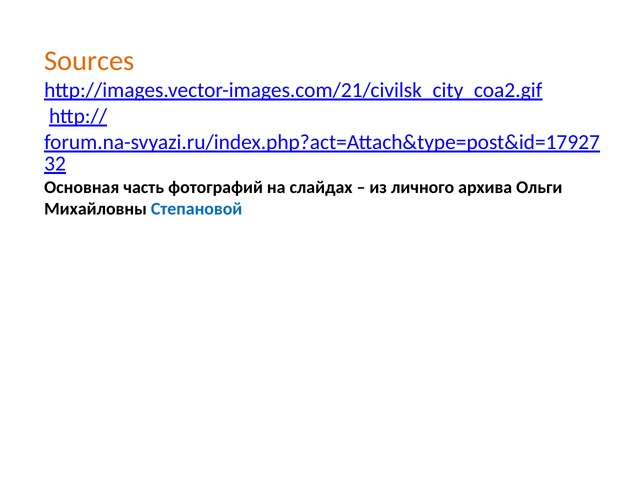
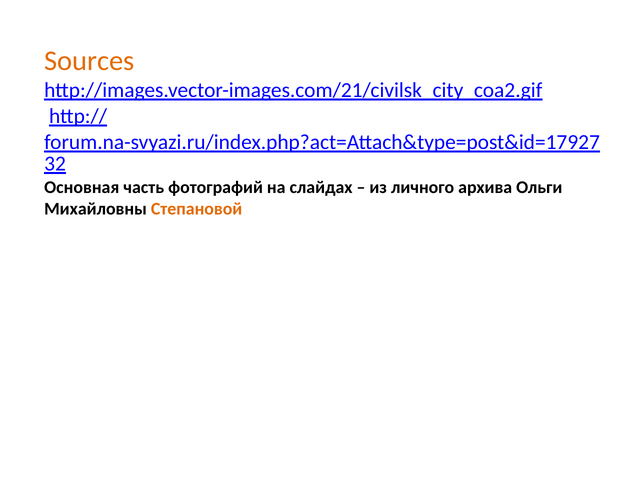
Степановой colour: blue -> orange (197, 209)
